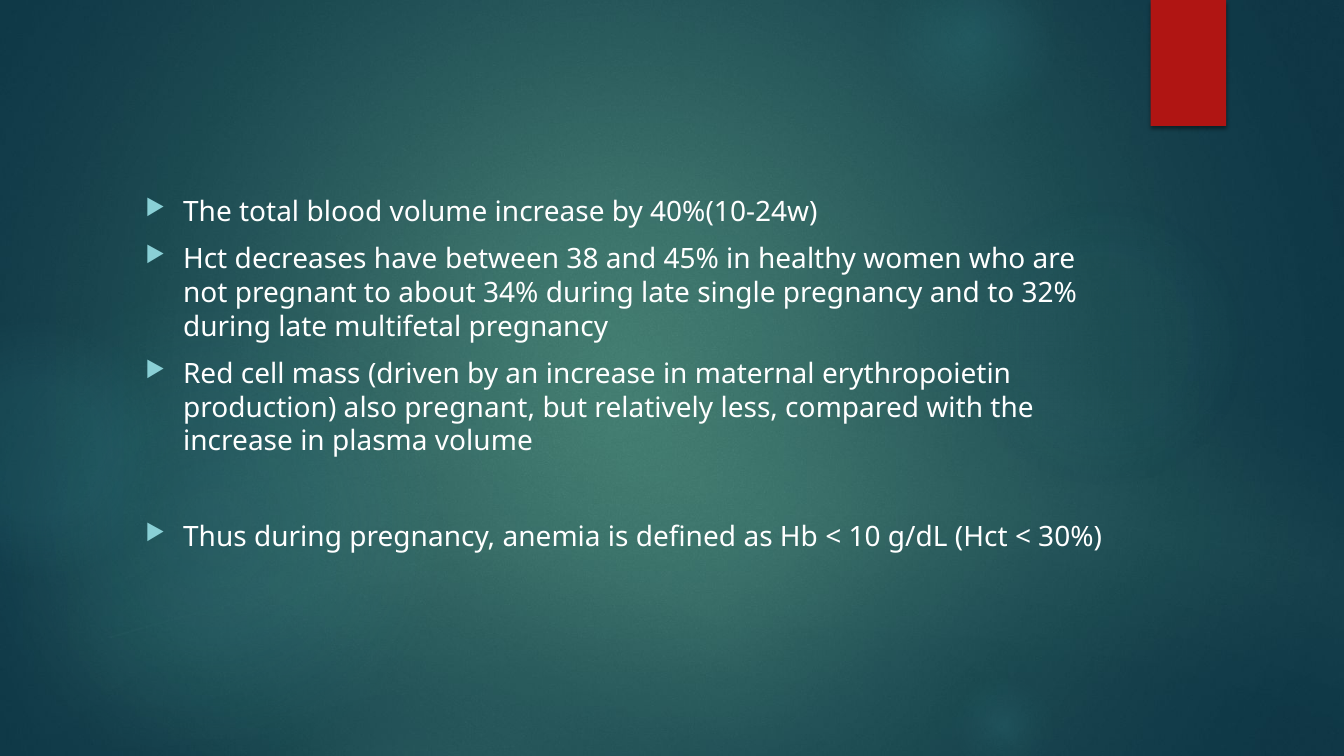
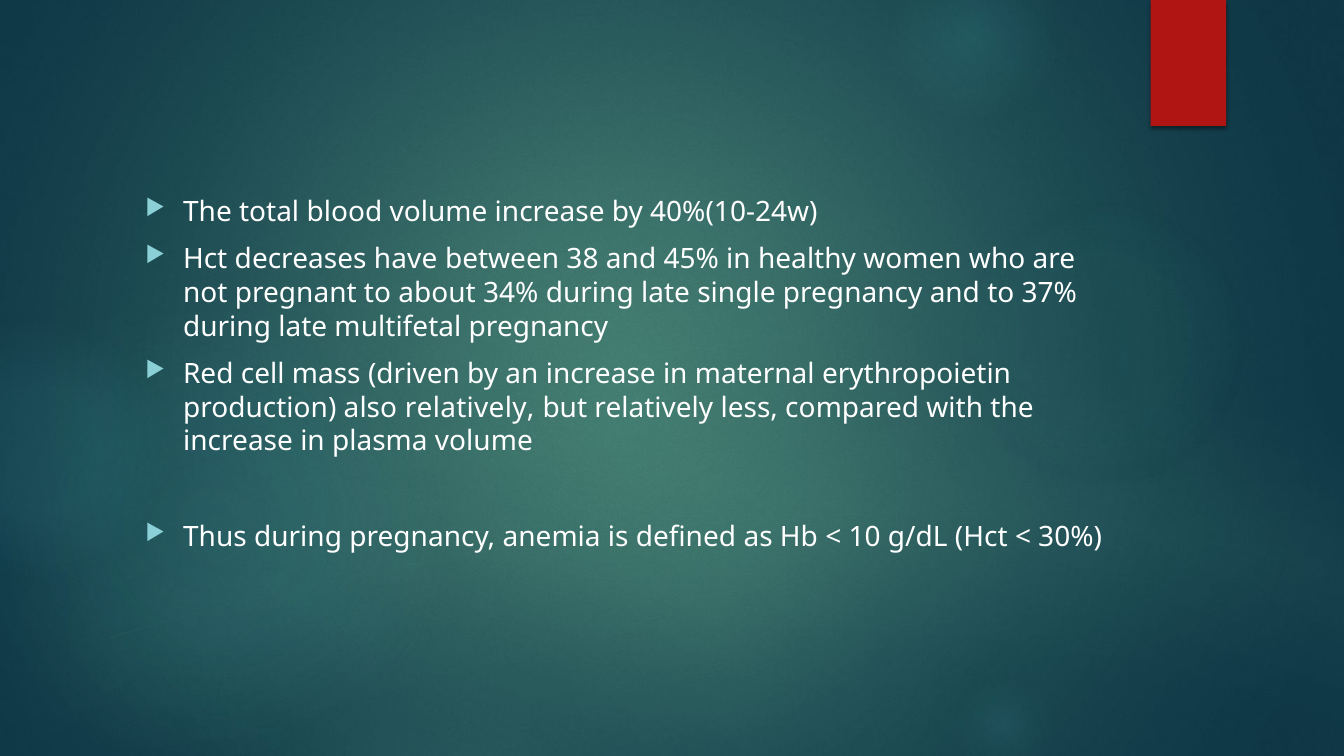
32%: 32% -> 37% (1049, 293)
also pregnant: pregnant -> relatively (470, 408)
